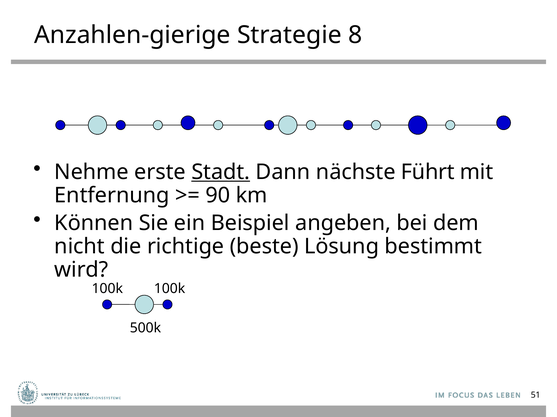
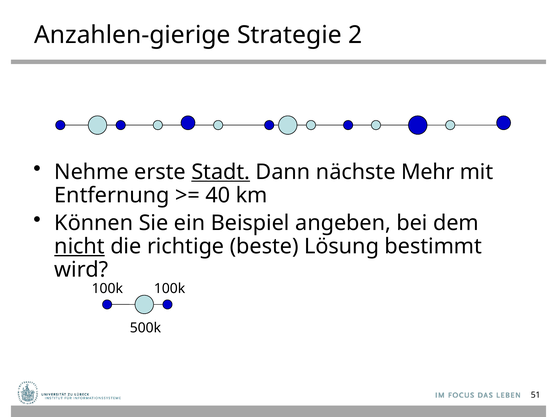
8: 8 -> 2 (355, 35)
Führt: Führt -> Mehr (428, 172)
90: 90 -> 40 (218, 196)
nicht underline: none -> present (80, 247)
